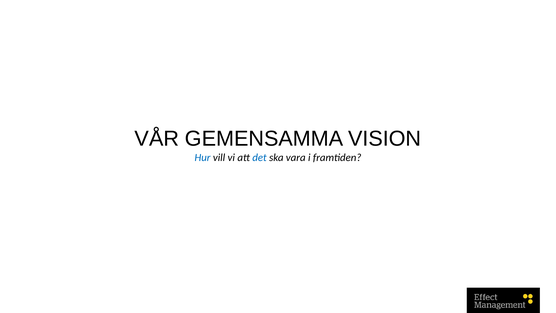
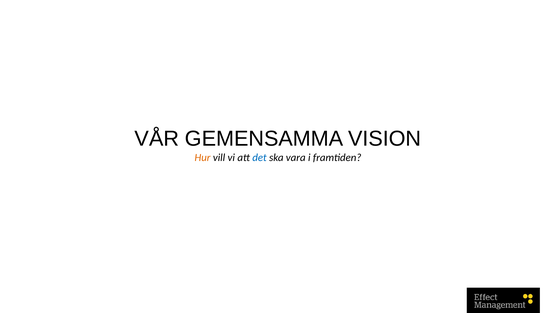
Hur colour: blue -> orange (203, 157)
